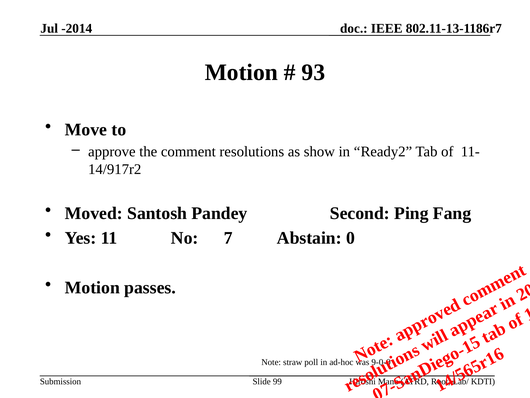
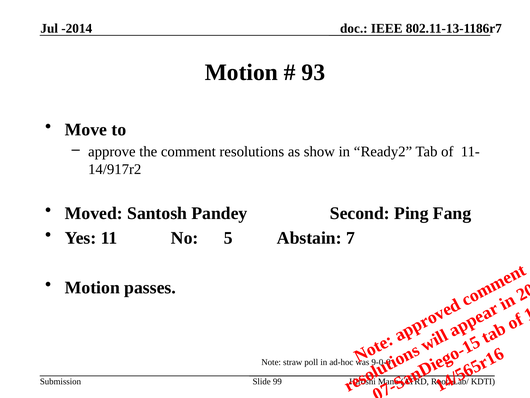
No 7: 7 -> 5 (228, 238)
Abstain 0: 0 -> 7 (350, 238)
